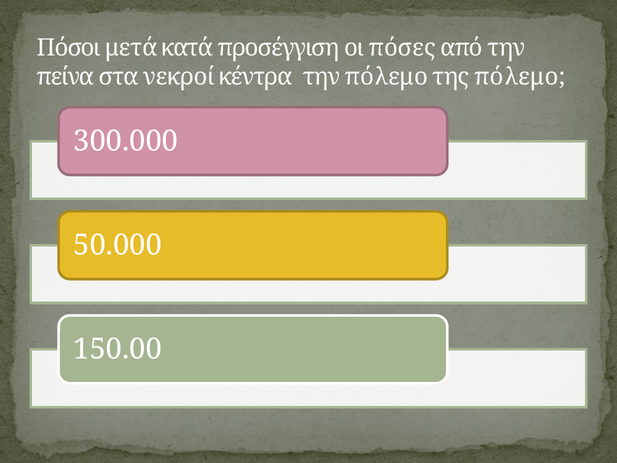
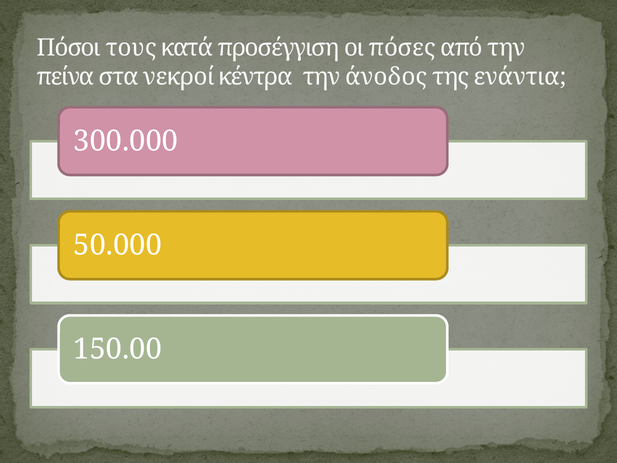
μετά: μετά -> τους (131, 48)
την πόλεμο: πόλεμο -> άνοδος (386, 77)
της πόλεμο: πόλεμο -> ενάντια (520, 77)
